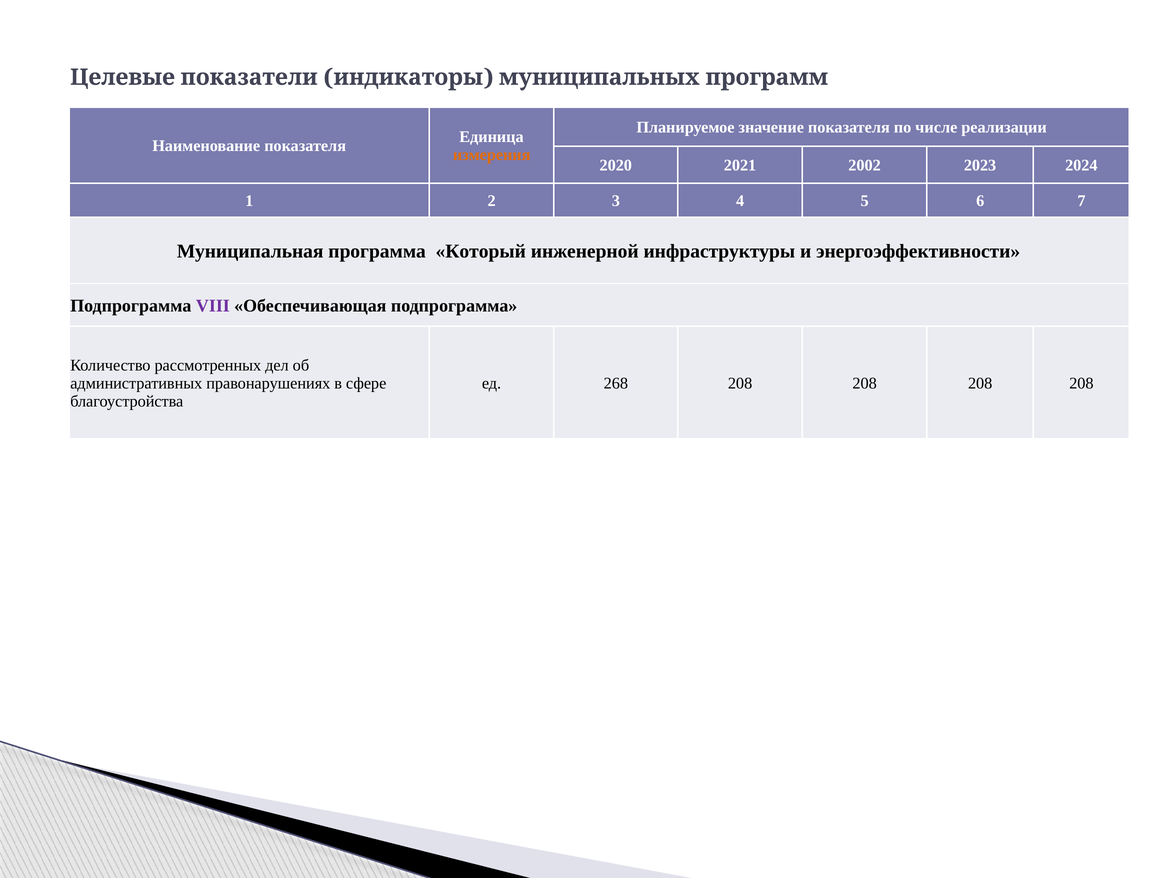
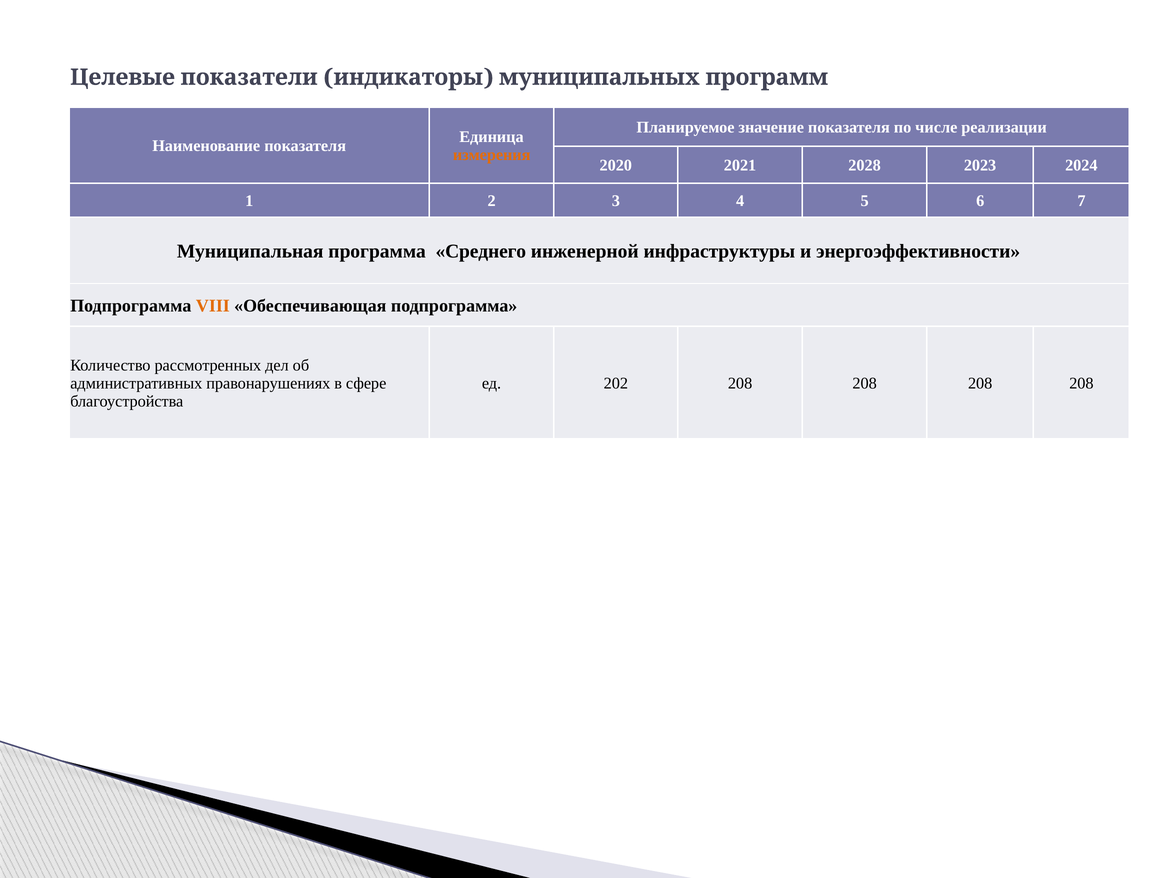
2002: 2002 -> 2028 (865, 166)
Который: Который -> Среднего (481, 251)
VIII colour: purple -> orange (213, 306)
268: 268 -> 202 (616, 383)
